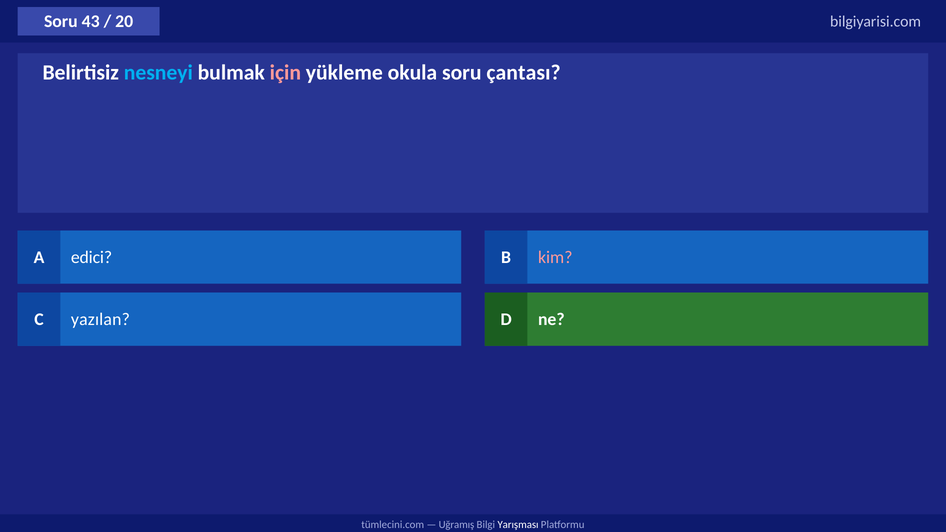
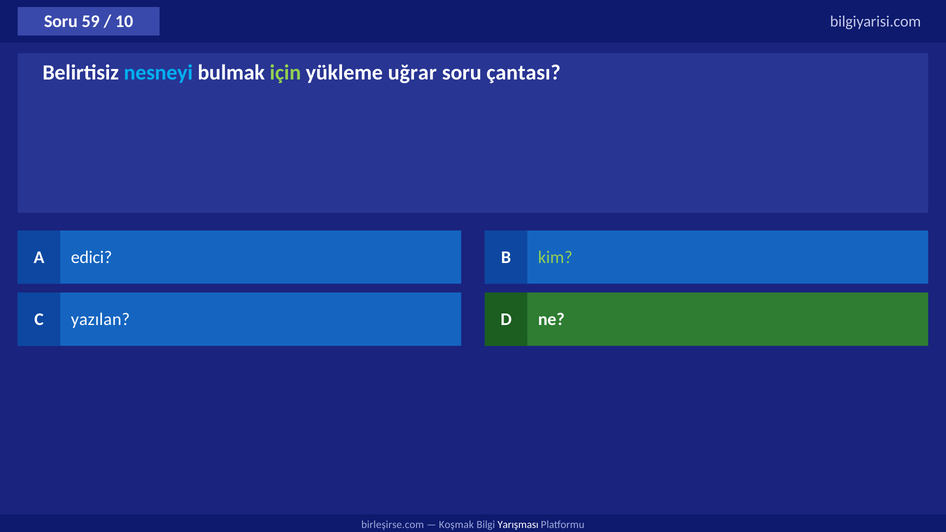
43: 43 -> 59 (91, 22)
20: 20 -> 10 (124, 22)
için colour: pink -> light green (285, 73)
okula: okula -> uğrar (412, 73)
kim colour: pink -> light green (555, 257)
tümlecini.com: tümlecini.com -> birleşirse.com (393, 525)
Uğramış: Uğramış -> Koşmak (456, 525)
